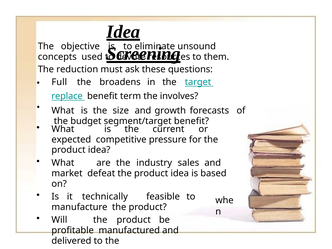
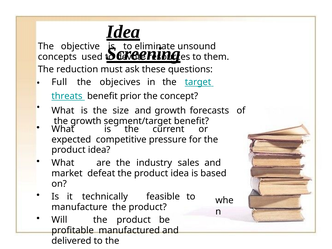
broadens: broadens -> objecives (120, 82)
replace: replace -> threats (67, 96)
term: term -> prior (131, 96)
involves: involves -> concept (179, 96)
the budget: budget -> growth (86, 121)
